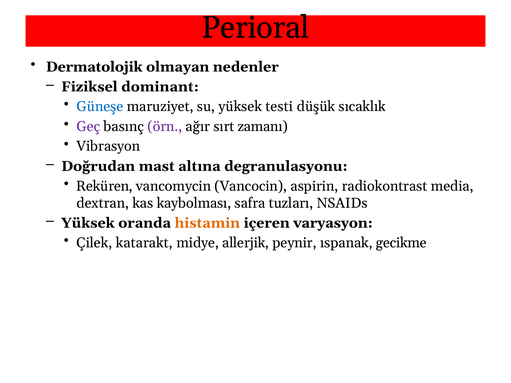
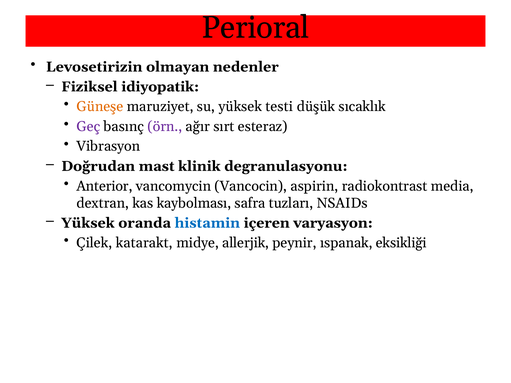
Dermatolojik: Dermatolojik -> Levosetirizin (94, 67)
dominant: dominant -> idiyopatik (160, 87)
Güneşe colour: blue -> orange (100, 107)
zamanı: zamanı -> esteraz (263, 127)
altına: altına -> klinik (199, 166)
Reküren: Reküren -> Anterior (105, 186)
histamin colour: orange -> blue (207, 223)
gecikme: gecikme -> eksikliği (401, 243)
